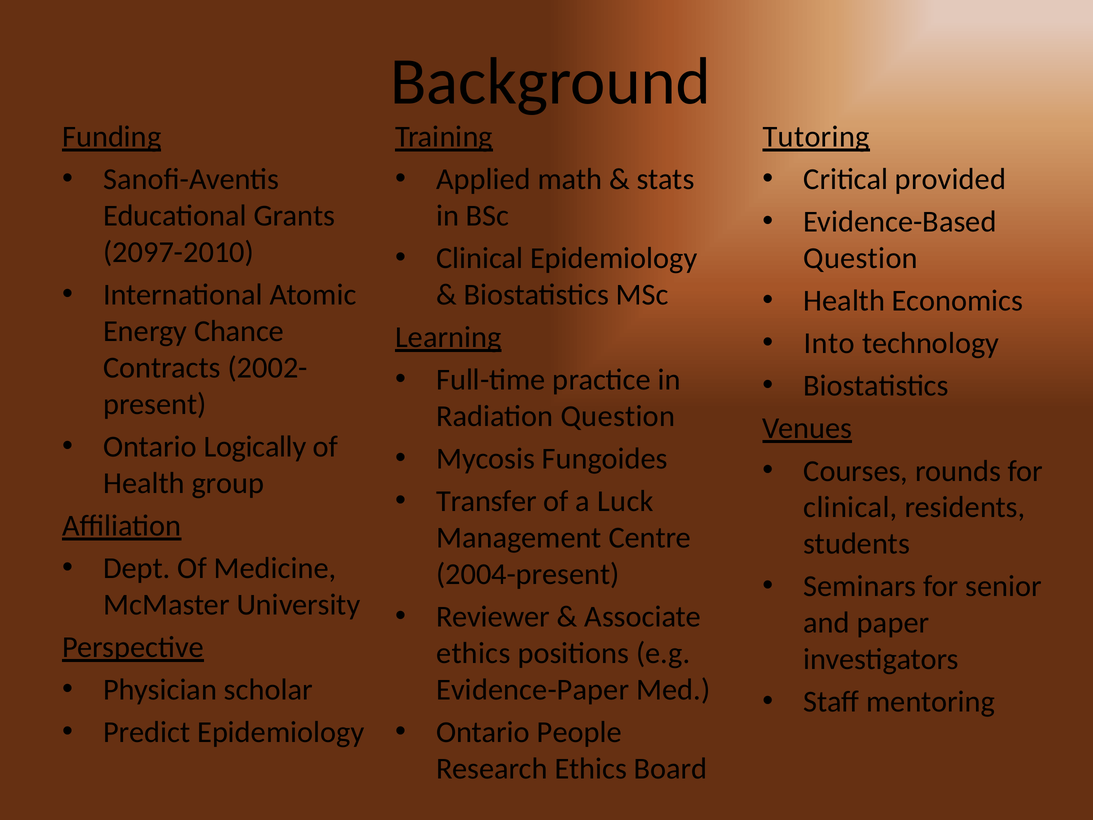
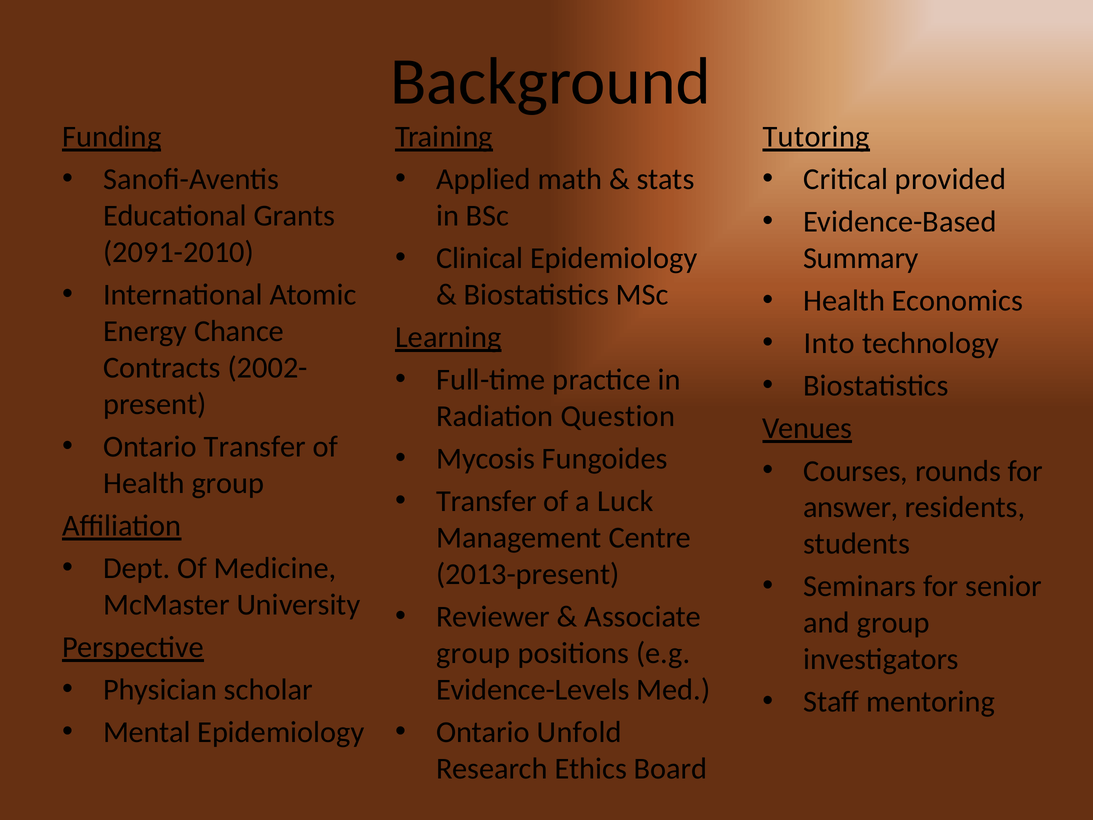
2097-2010: 2097-2010 -> 2091-2010 (179, 252)
Question: Question -> Summary (861, 258)
Ontario Logically: Logically -> Transfer (255, 447)
clinical: clinical -> answer (851, 507)
2004-present: 2004-present -> 2013-present (528, 574)
and paper: paper -> group (893, 623)
ethics: ethics -> group (473, 653)
Evidence-Paper: Evidence-Paper -> Evidence-Levels (533, 690)
Predict: Predict -> Mental (147, 732)
People: People -> Unfold (579, 732)
